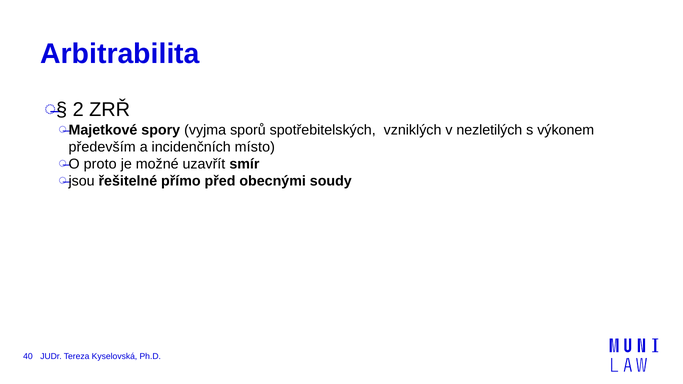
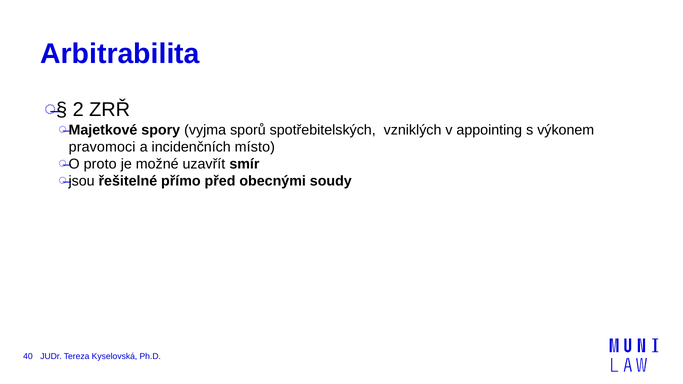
nezletilých: nezletilých -> appointing (489, 130)
především: především -> pravomoci (102, 147)
